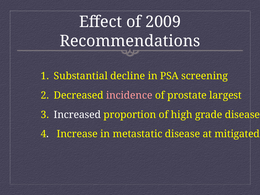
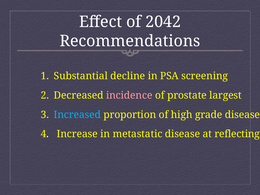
2009: 2009 -> 2042 (163, 22)
Increased colour: white -> light blue (77, 115)
mitigated: mitigated -> reflecting (237, 134)
